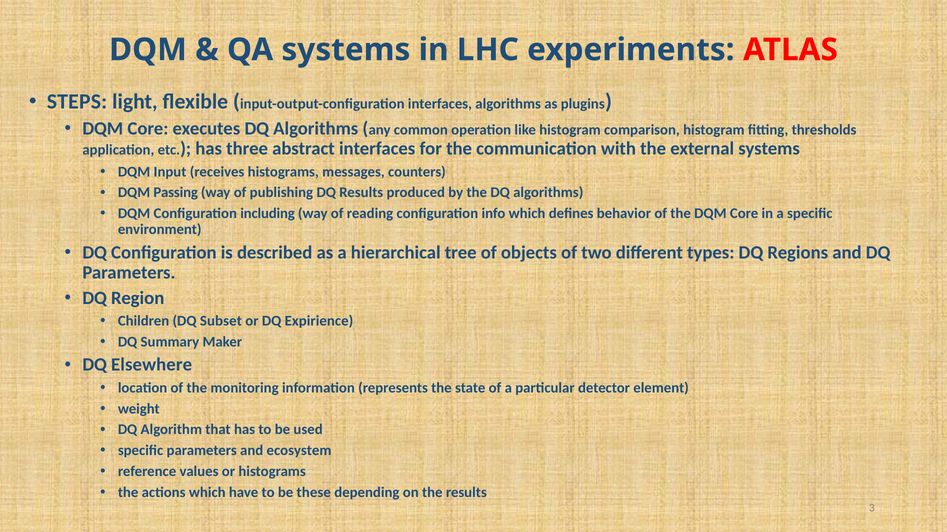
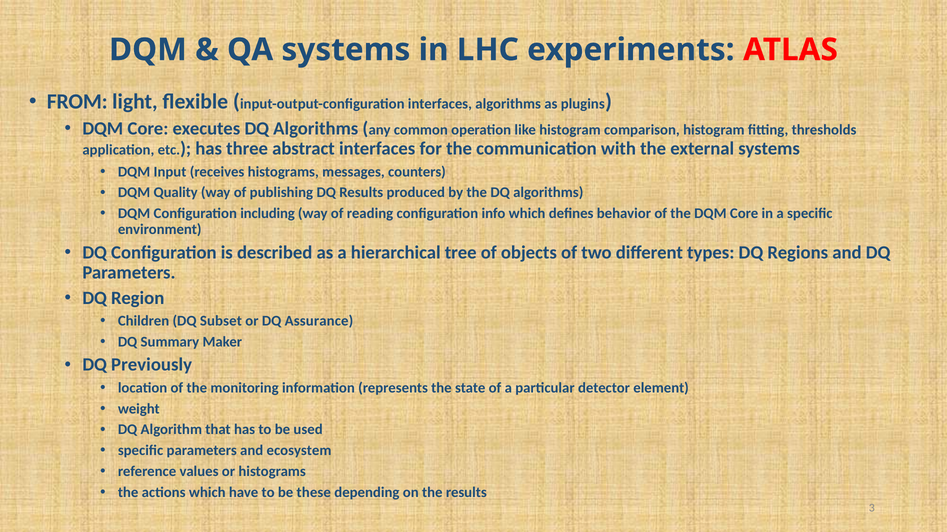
STEPS: STEPS -> FROM (77, 102)
Passing: Passing -> Quality (176, 193)
Expirience: Expirience -> Assurance (319, 321)
Elsewhere: Elsewhere -> Previously (152, 365)
